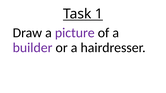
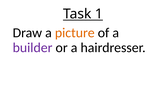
picture colour: purple -> orange (75, 33)
